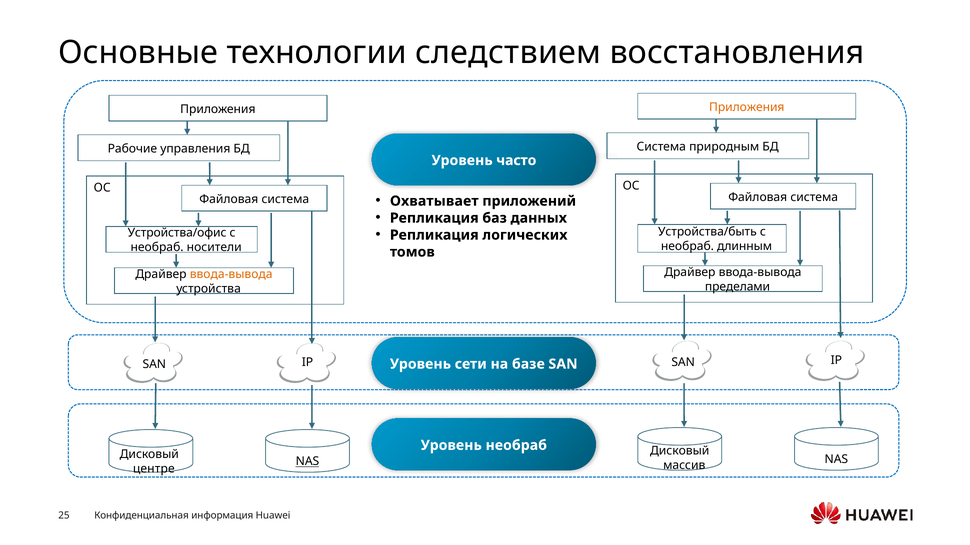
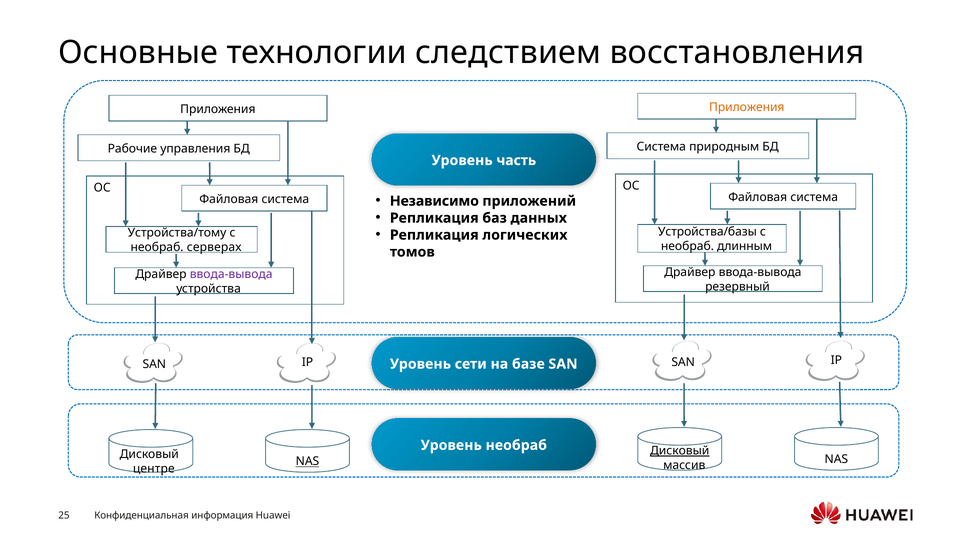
часто: часто -> часть (516, 161)
Охватывает: Охватывает -> Независимо (434, 201)
Устройства/быть: Устройства/быть -> Устройства/базы (707, 232)
Устройства/офис: Устройства/офис -> Устройства/тому (177, 233)
носители: носители -> серверах (214, 248)
ввода-вывода colour: orange -> purple (231, 275)
пределами: пределами -> резервный (737, 287)
Дисковый underline: none -> present (680, 451)
